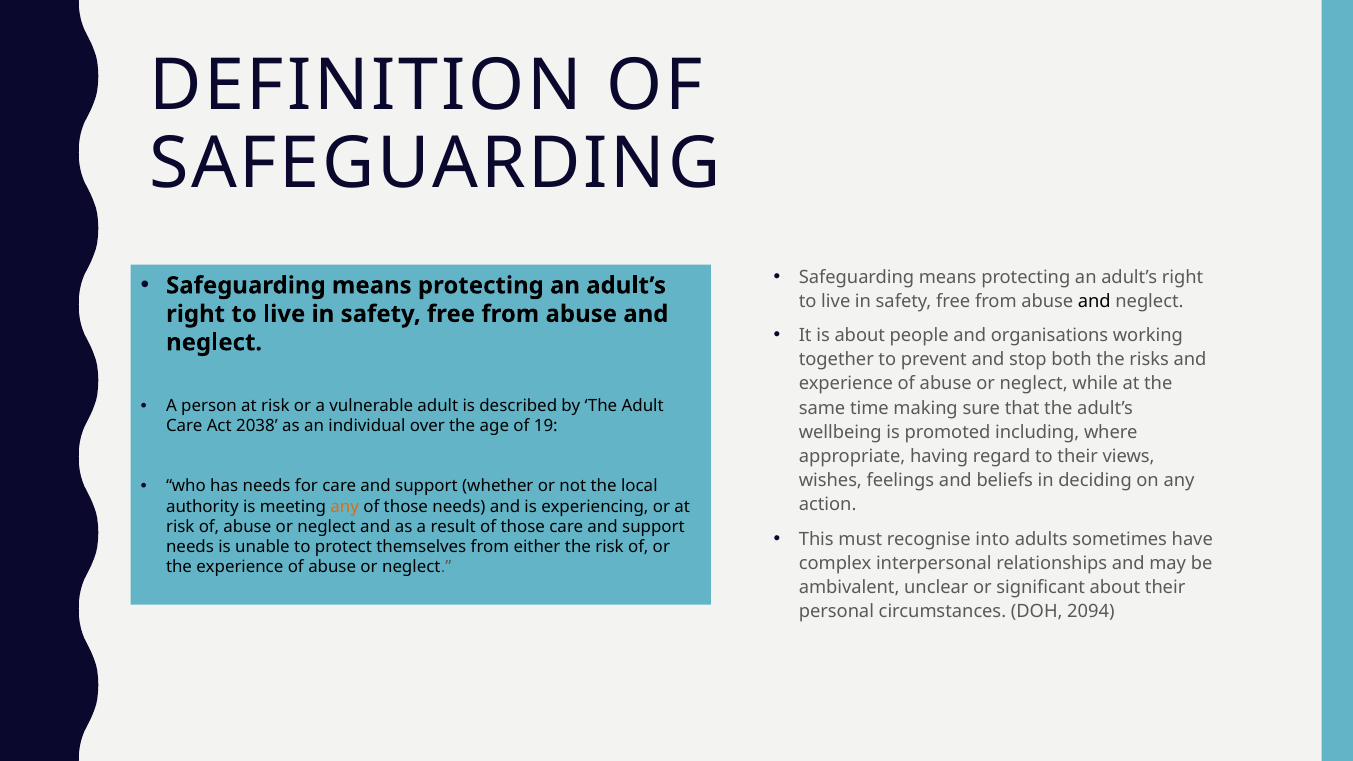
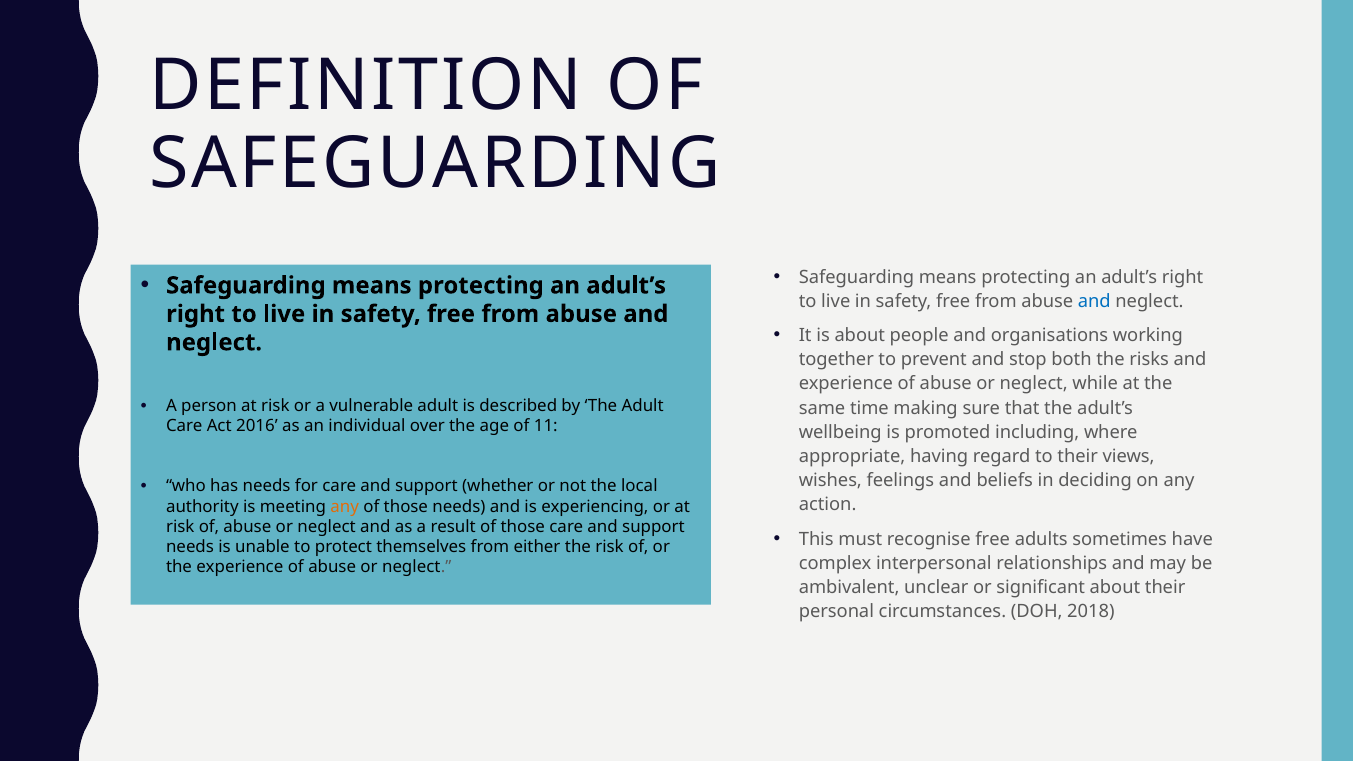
and colour: black -> blue (1094, 301)
2038: 2038 -> 2016 (257, 426)
19: 19 -> 11 (546, 426)
recognise into: into -> free (993, 539)
2094: 2094 -> 2018 (1091, 612)
